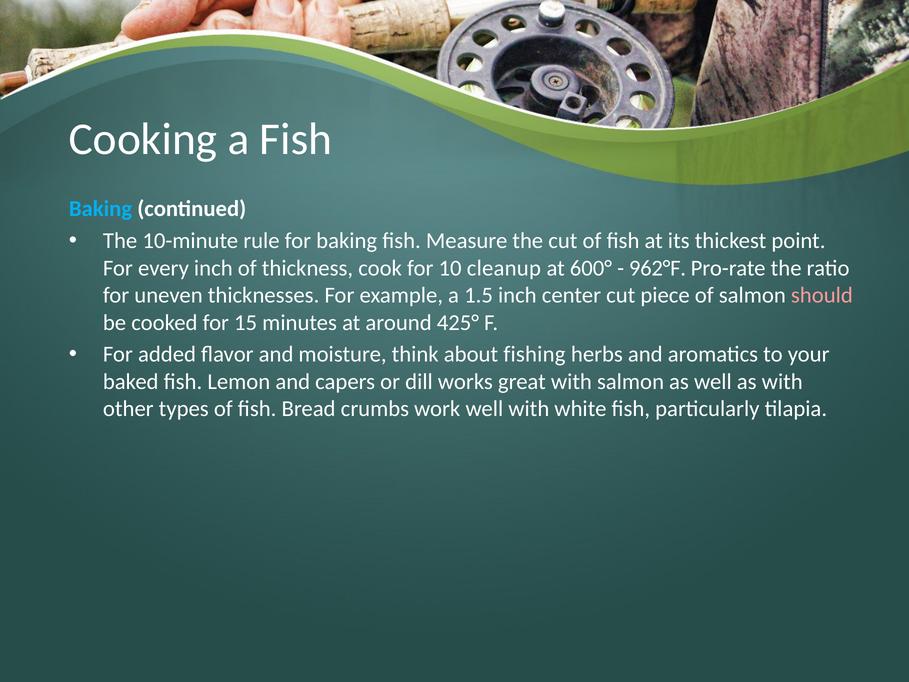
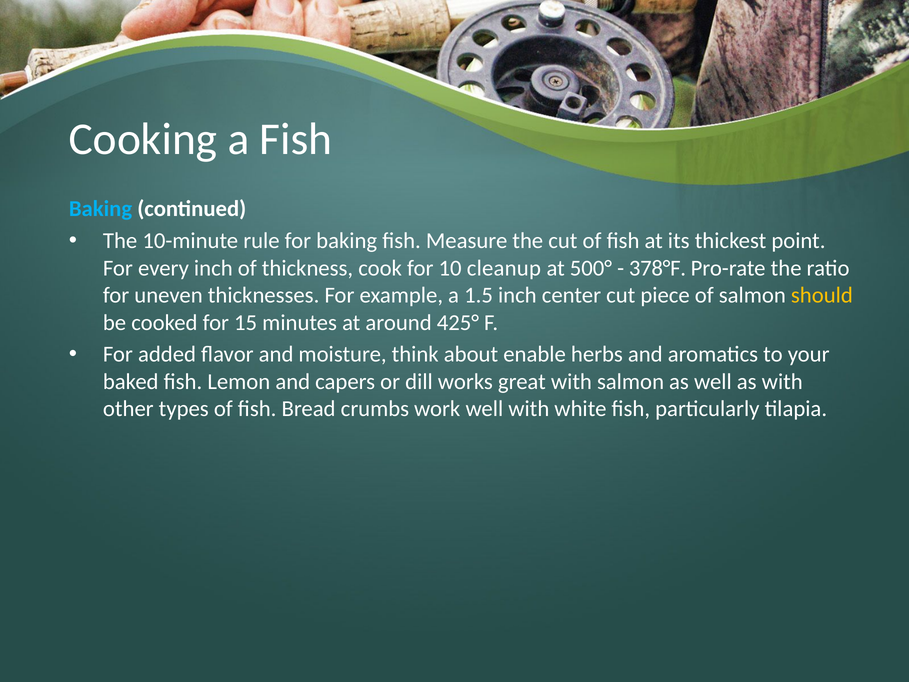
600°: 600° -> 500° (591, 268)
962°F: 962°F -> 378°F (657, 268)
should colour: pink -> yellow (822, 295)
fishing: fishing -> enable (535, 354)
